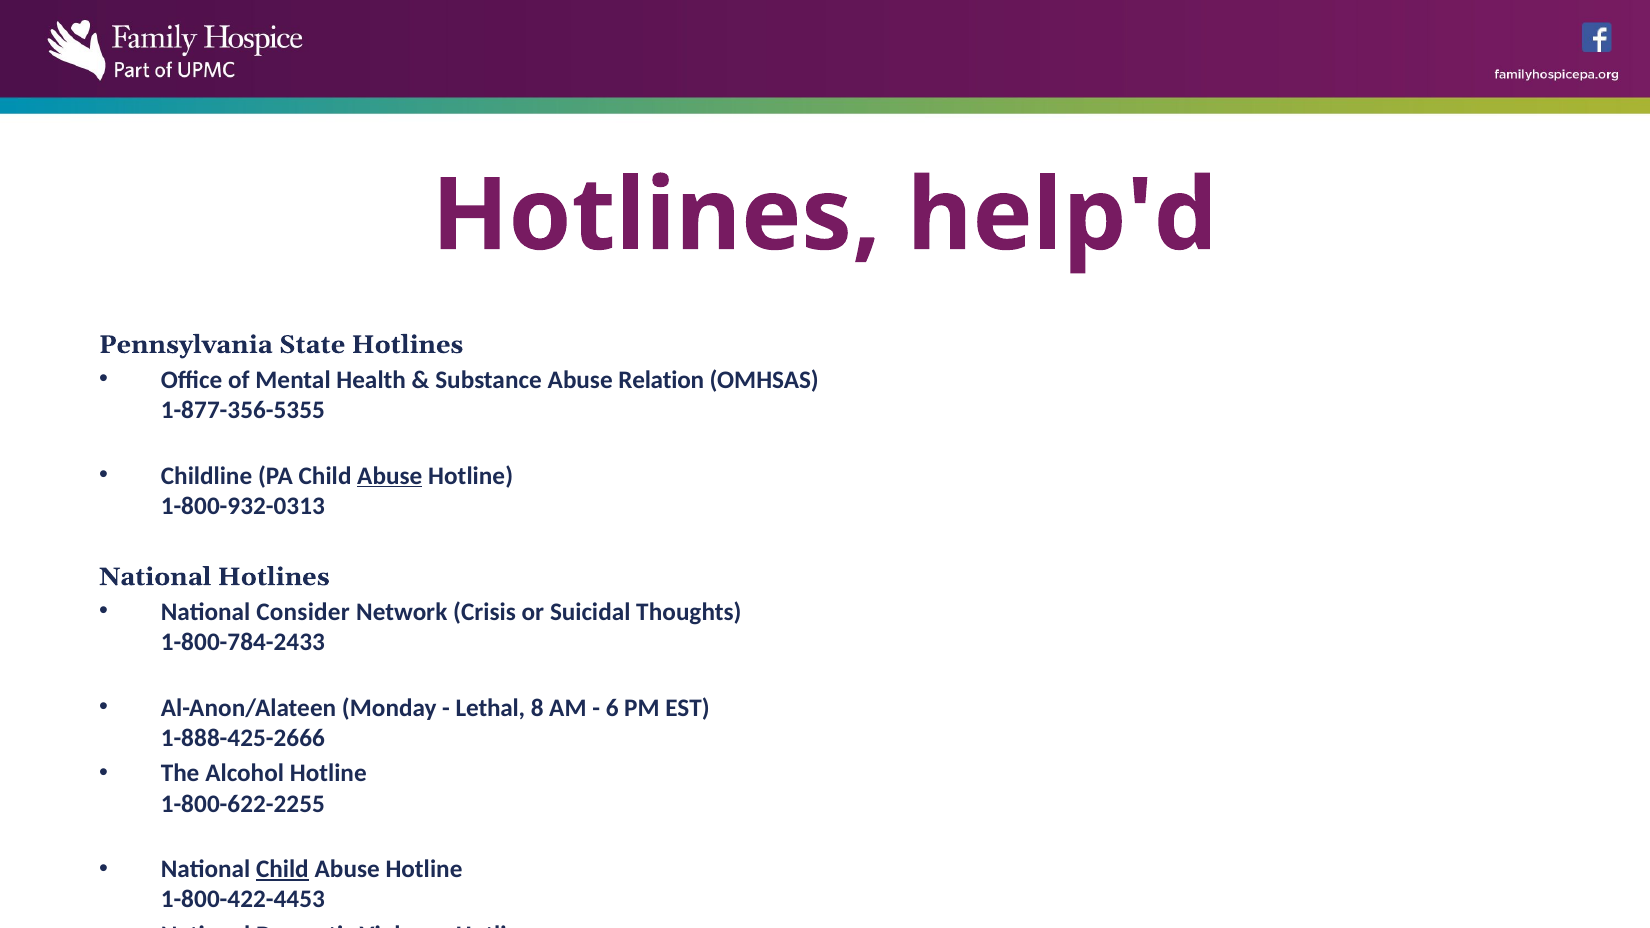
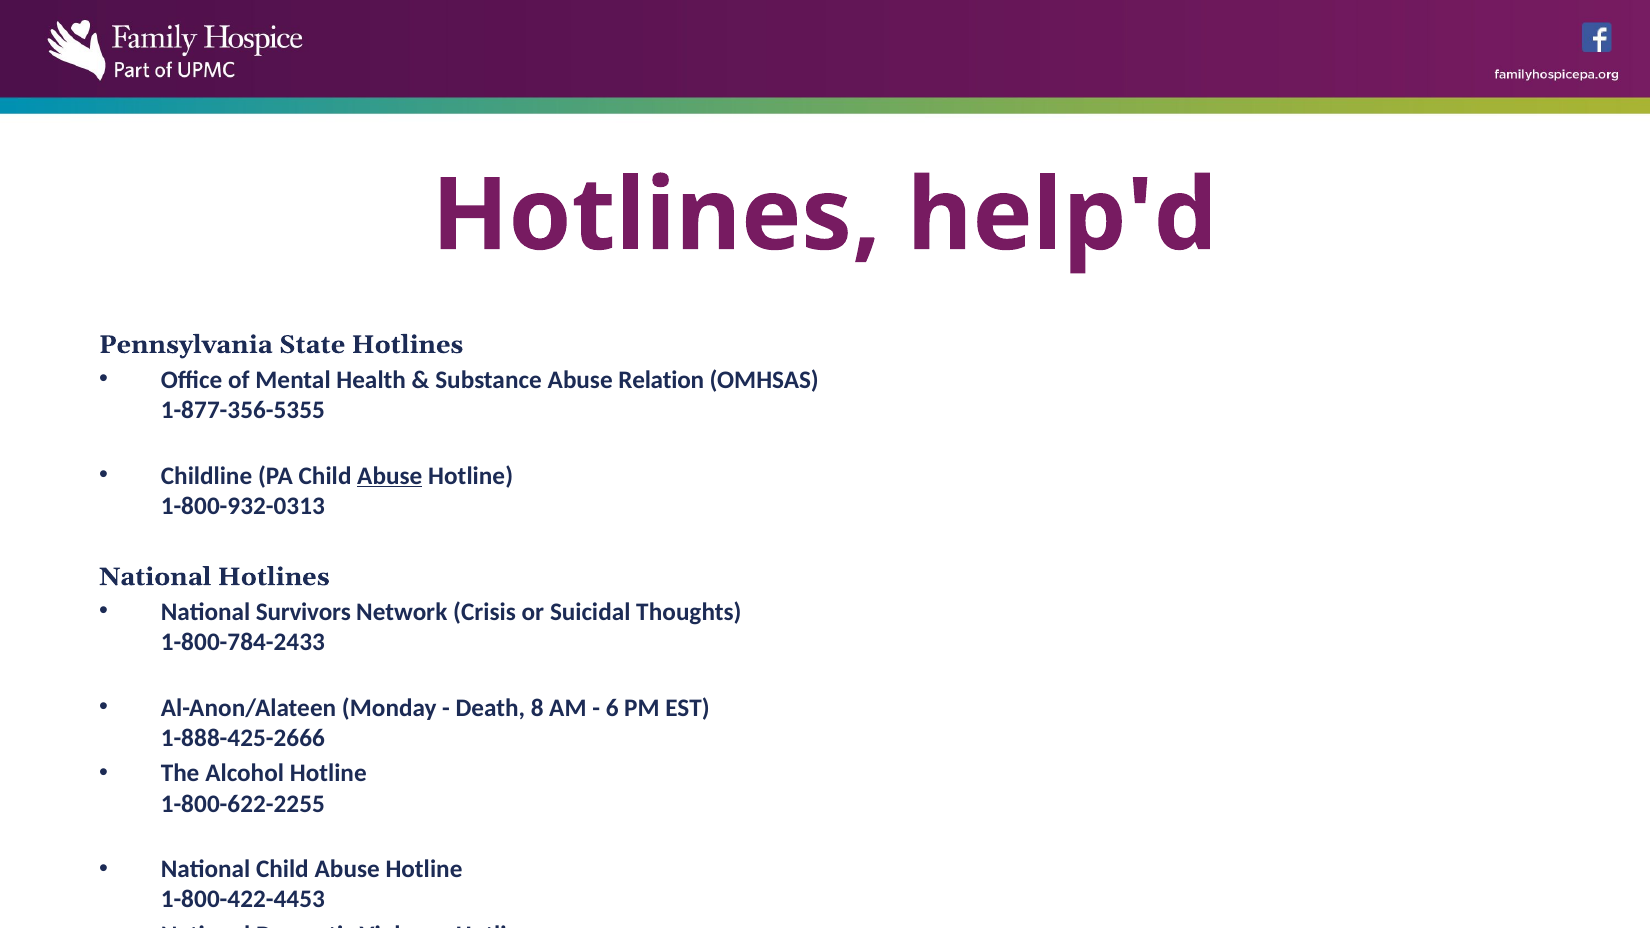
Consider: Consider -> Survivors (303, 612)
Lethal: Lethal -> Death (490, 708)
Child underline: present -> none (282, 870)
